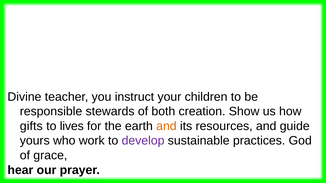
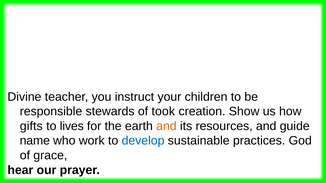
both: both -> took (163, 112)
yours: yours -> name (35, 141)
develop colour: purple -> blue (143, 141)
